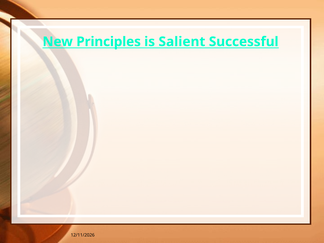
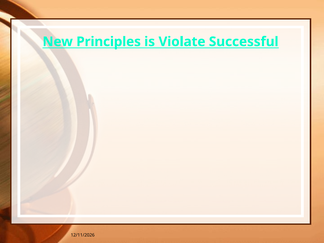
Salient: Salient -> Violate (182, 42)
